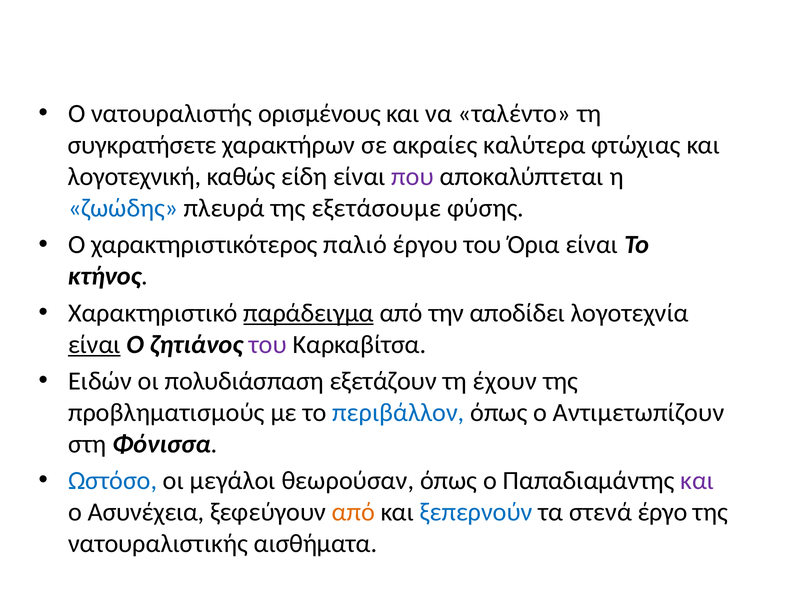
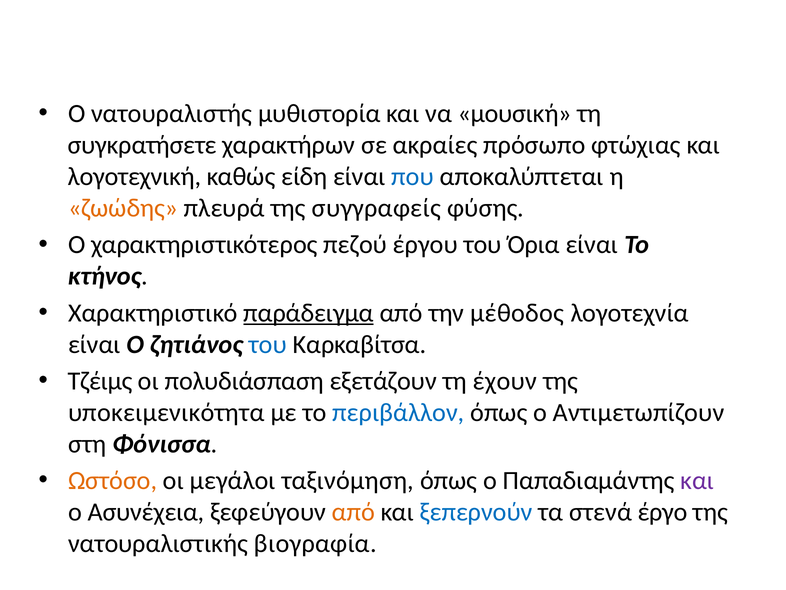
ορισμένους: ορισμένους -> μυθιστορία (319, 114)
ταλέντο: ταλέντο -> μουσική (515, 114)
καλύτερα: καλύτερα -> πρόσωπo (534, 145)
που colour: purple -> blue (413, 176)
ζωώδης colour: blue -> orange (123, 208)
εξετάσουμε: εξετάσουμε -> συγγραφείς (376, 208)
παλιό: παλιό -> πεζού (355, 245)
αποδίδει: αποδίδει -> μέθοδος (517, 313)
είναι underline: present -> none (94, 344)
του colour: purple -> blue (268, 344)
Ειδών: Ειδών -> Τζέιμς (100, 381)
προβληματισμούς: προβληματισμούς -> υποκειμενικότητα (166, 412)
Ωστόσο colour: blue -> orange (113, 480)
θεωρούσαν: θεωρούσαν -> ταξινόμηση (348, 480)
αισθήματα: αισθήματα -> βιογραφία (315, 543)
